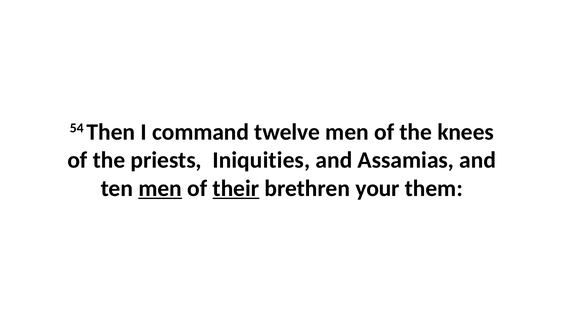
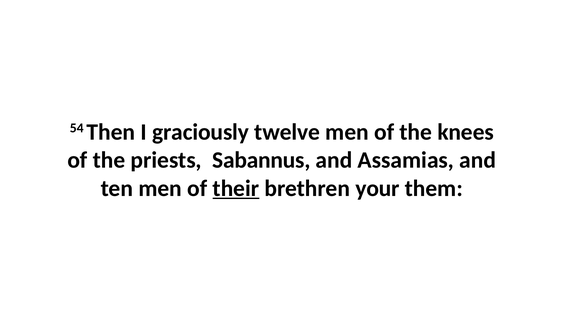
command: command -> graciously (201, 132)
Iniquities: Iniquities -> Sabannus (261, 160)
men underline: present -> none (160, 188)
